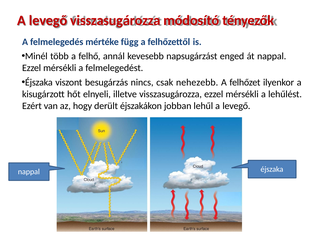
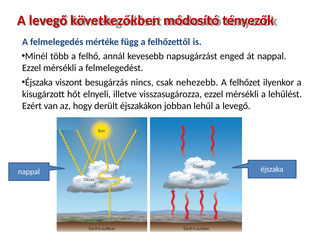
levegő visszasugározza: visszasugározza -> következőkben (115, 20)
